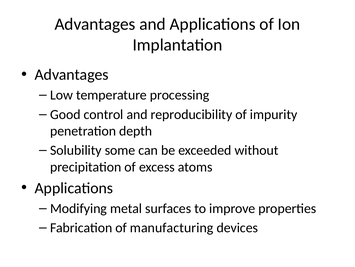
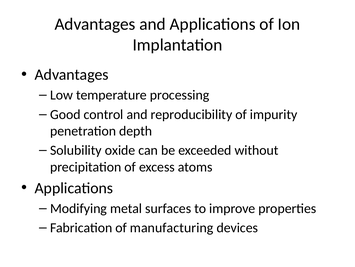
some: some -> oxide (120, 150)
